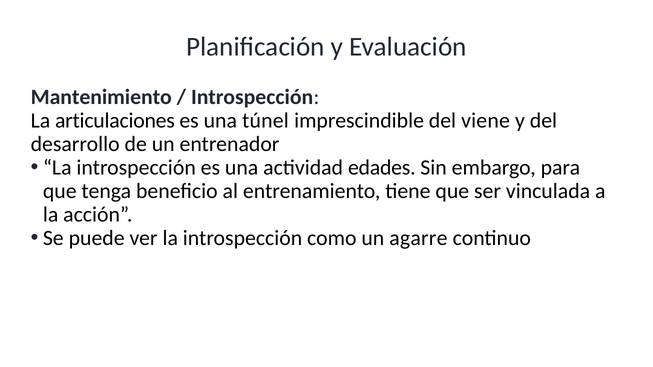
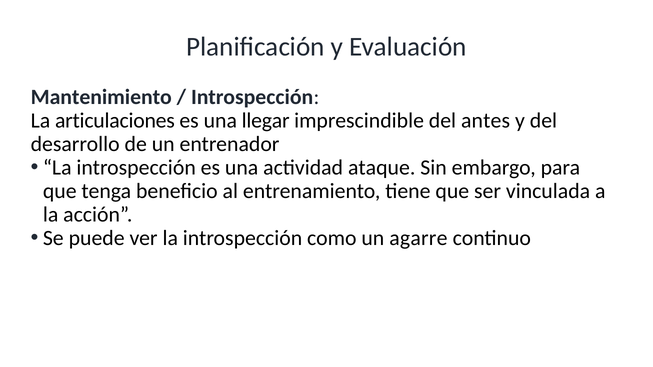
túnel: túnel -> llegar (266, 121)
viene: viene -> antes (486, 121)
edades: edades -> ataque (382, 168)
